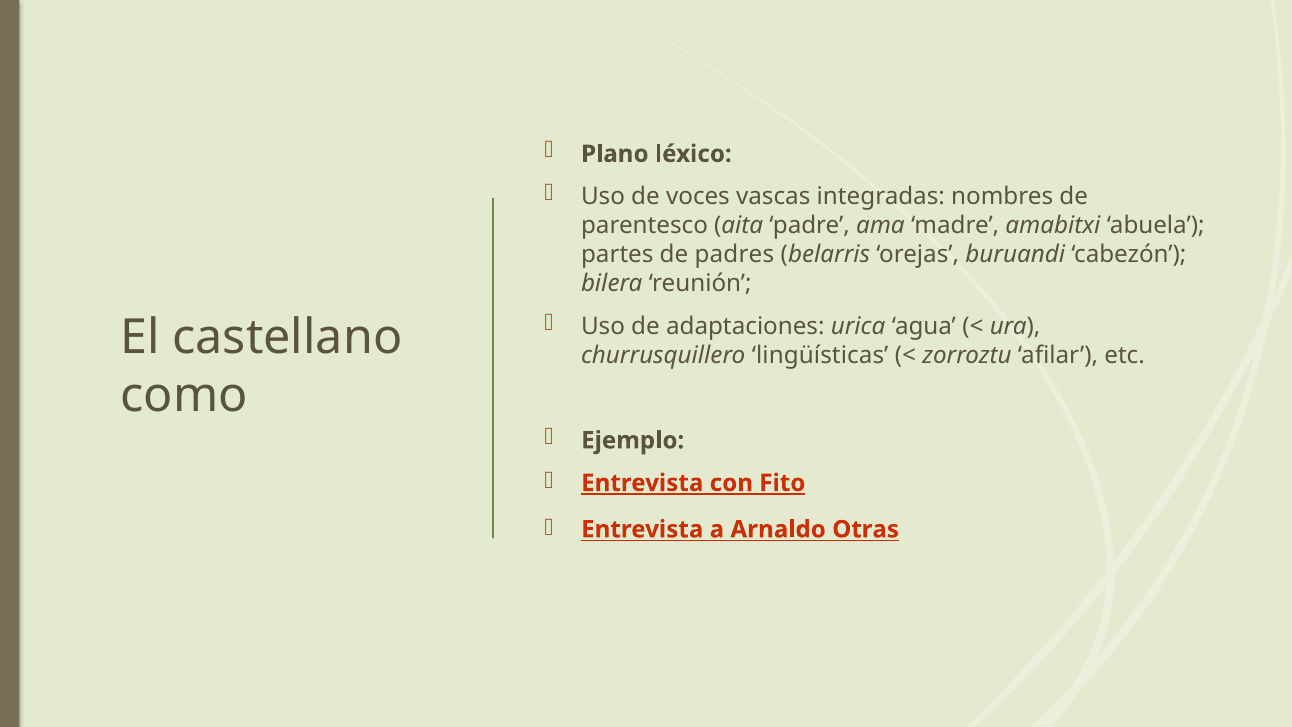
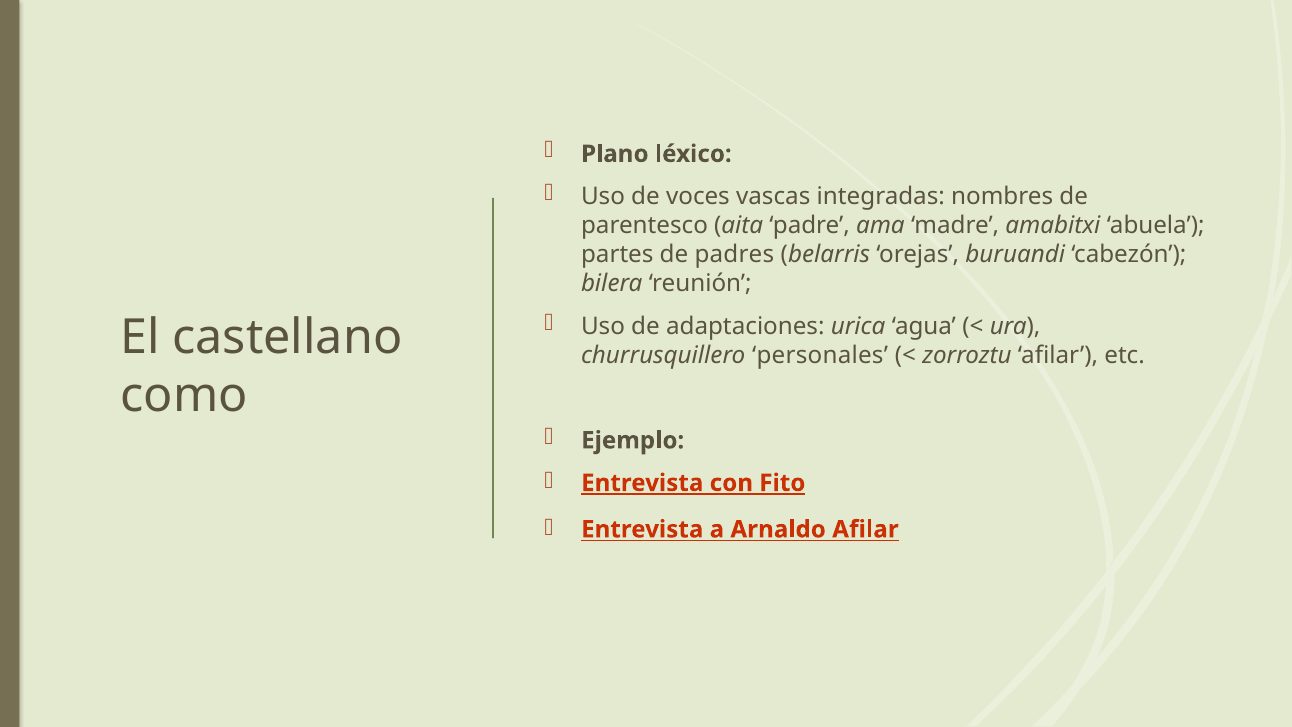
lingüísticas: lingüísticas -> personales (820, 355)
Arnaldo Otras: Otras -> Afilar (865, 529)
